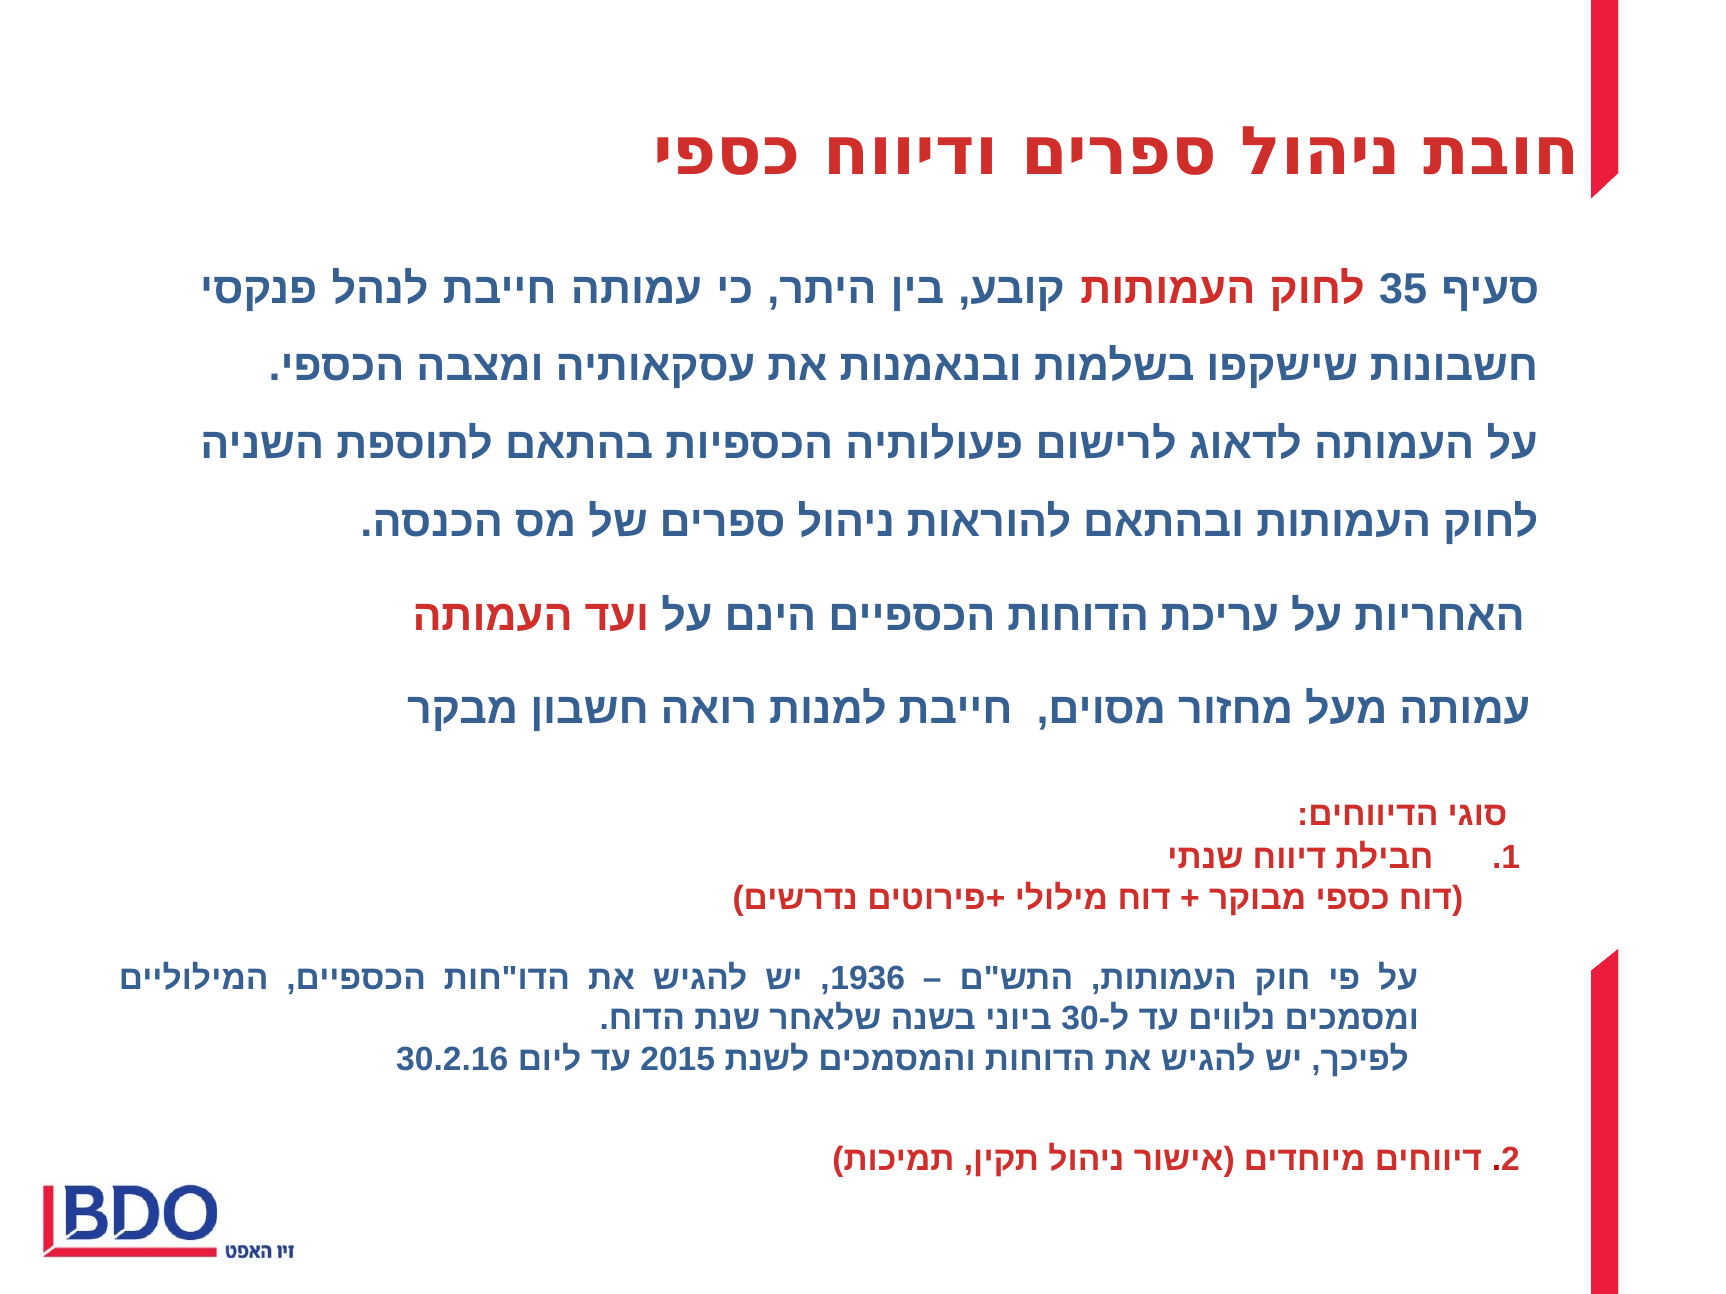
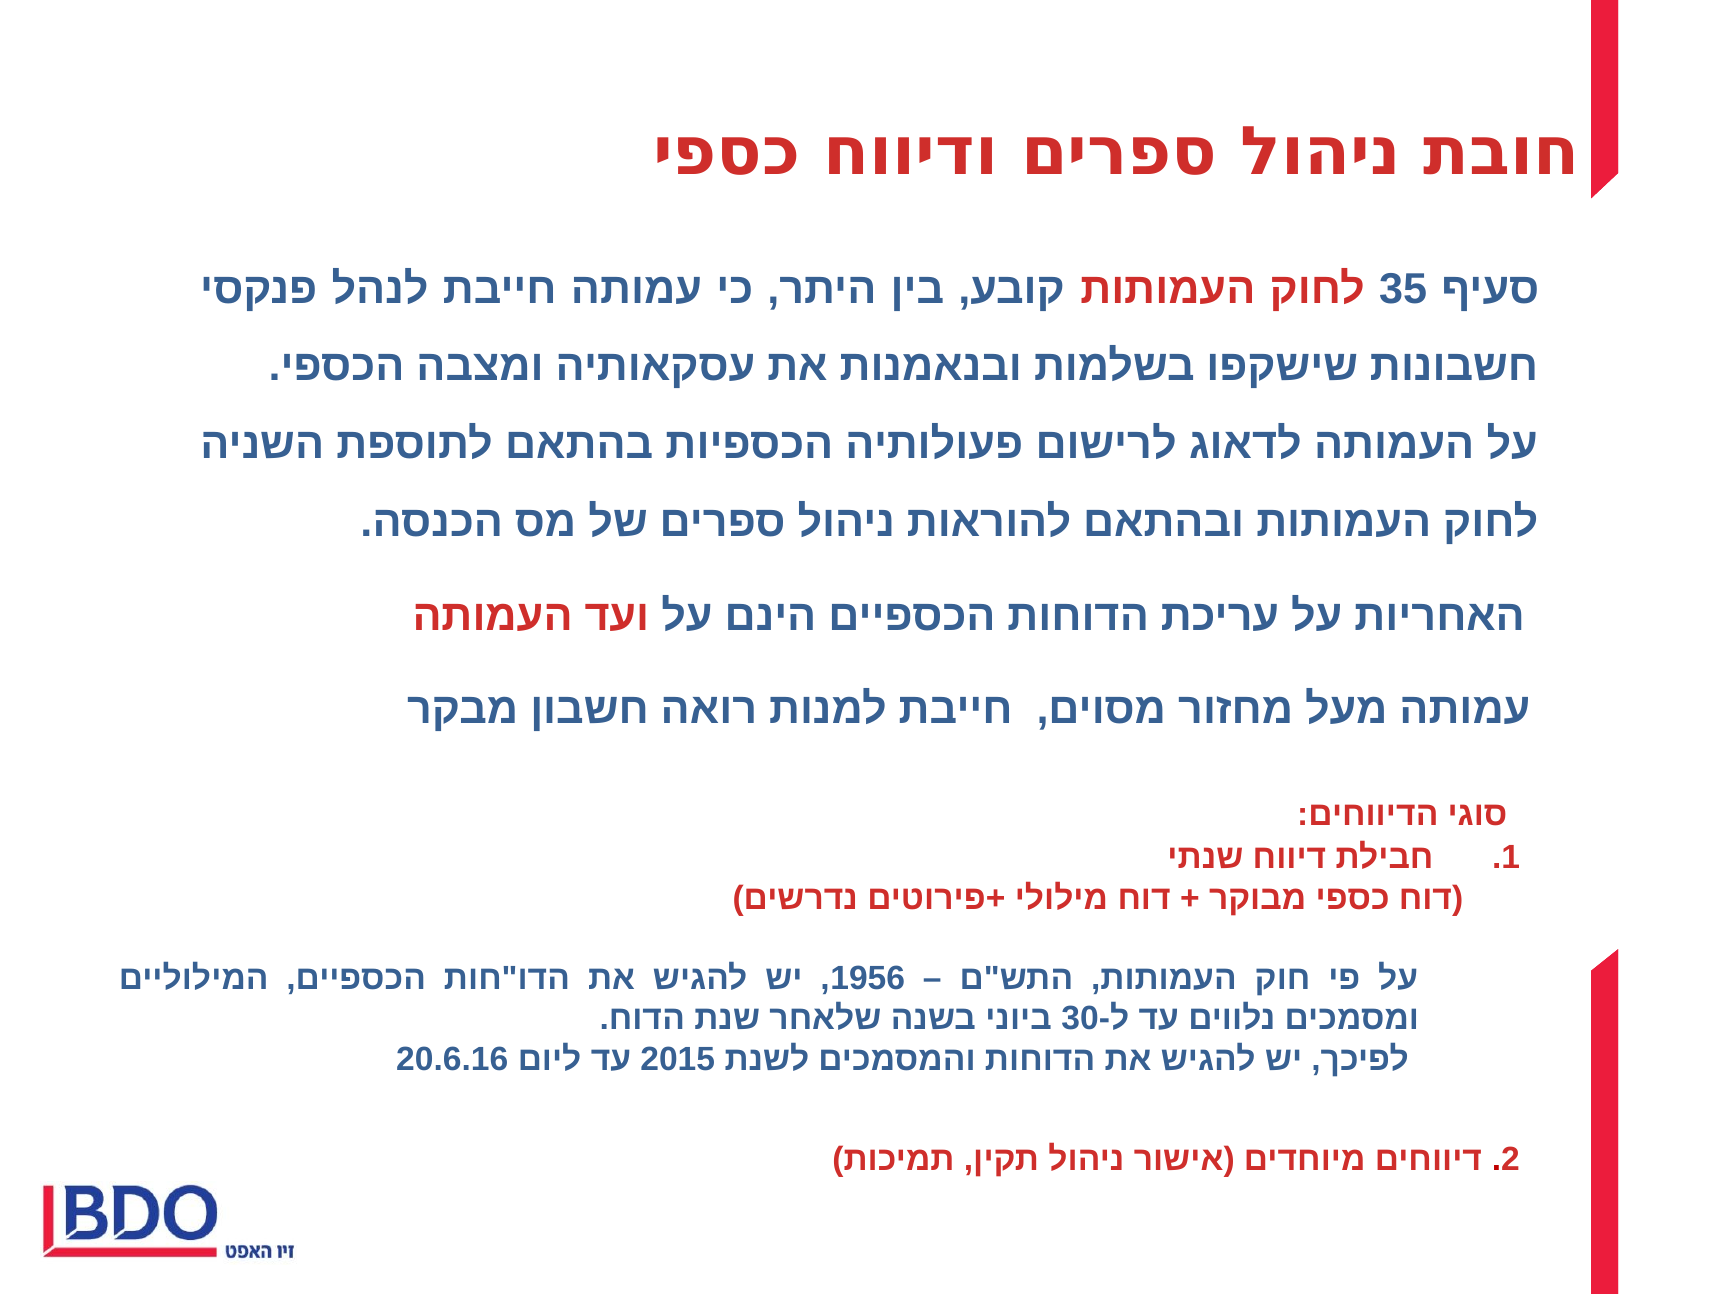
1936: 1936 -> 1956 (868, 979)
30.2.16: 30.2.16 -> 20.6.16 (452, 1060)
